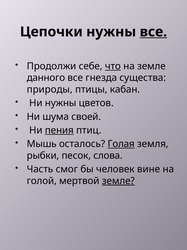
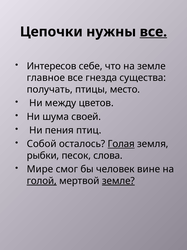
Продолжи: Продолжи -> Интересов (52, 66)
что underline: present -> none (113, 66)
данного: данного -> главное (46, 78)
природы: природы -> получать (50, 89)
кабан: кабан -> место (125, 89)
Ни нужны: нужны -> между (61, 103)
пения underline: present -> none (59, 130)
Мышь: Мышь -> Собой (42, 144)
Часть: Часть -> Мире (40, 169)
голой underline: none -> present (42, 180)
